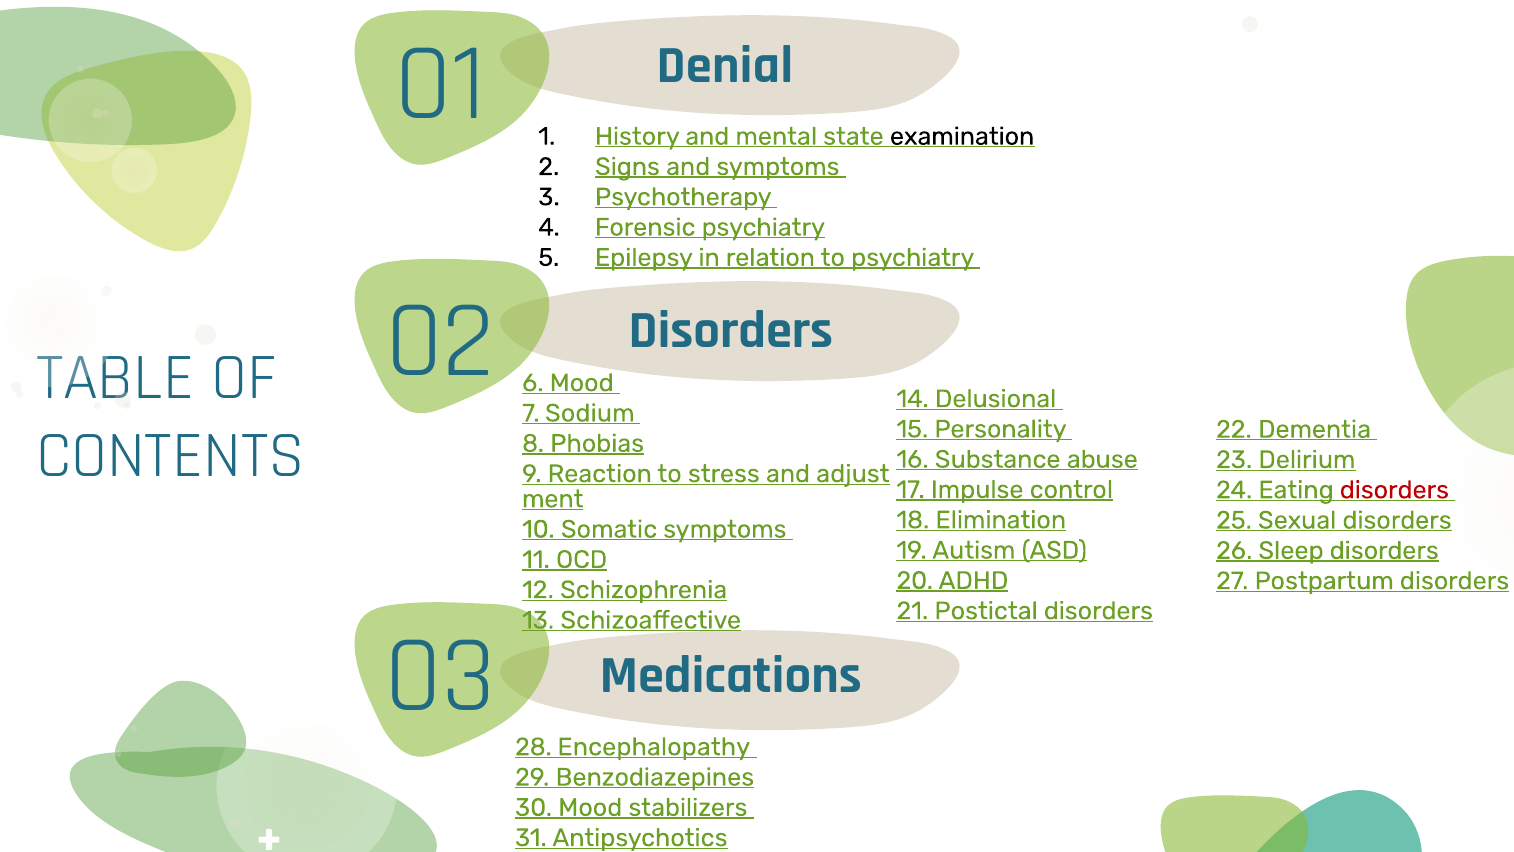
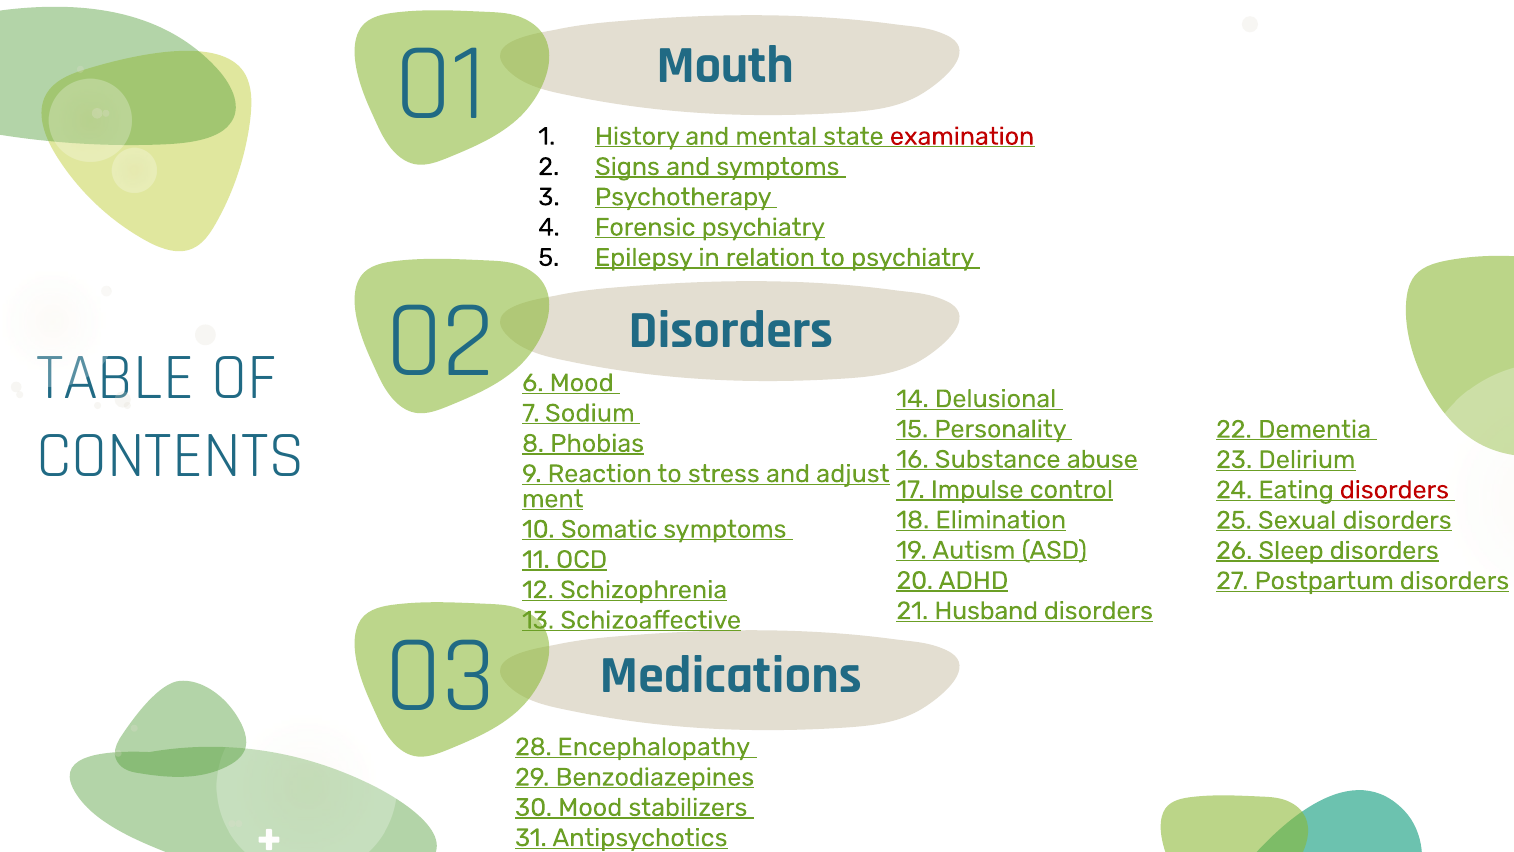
Denial: Denial -> Mouth (725, 65)
examination colour: black -> red (962, 136)
Postictal: Postictal -> Husband (986, 611)
